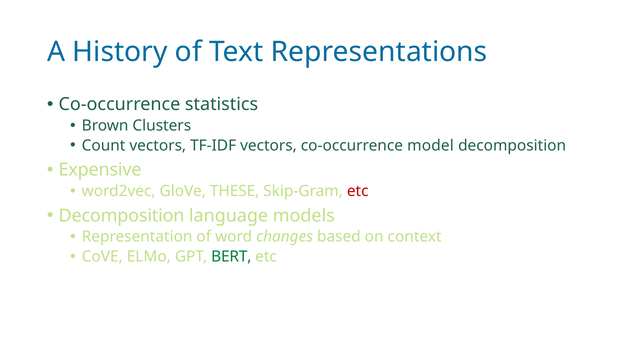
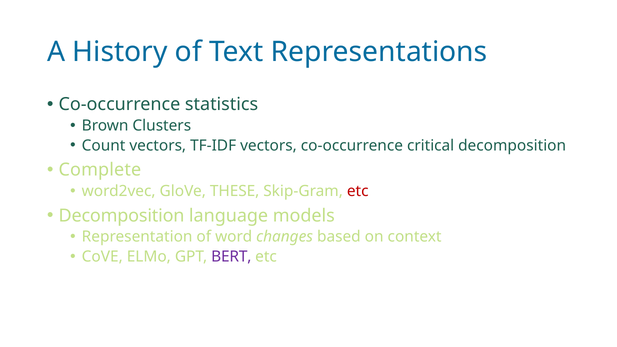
model: model -> critical (431, 145)
Expensive: Expensive -> Complete (100, 170)
BERT colour: green -> purple (231, 257)
